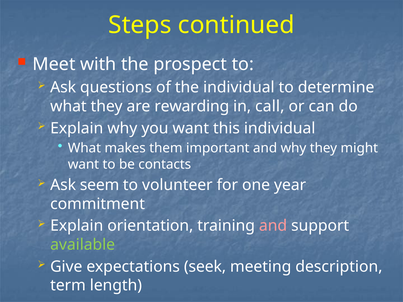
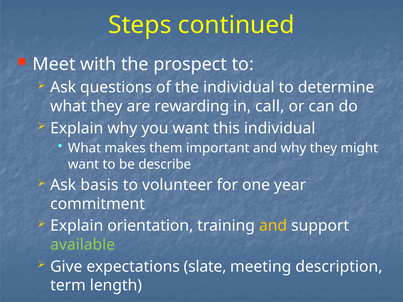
contacts: contacts -> describe (165, 164)
seem: seem -> basis (99, 185)
and colour: pink -> yellow (273, 226)
seek: seek -> slate (205, 267)
